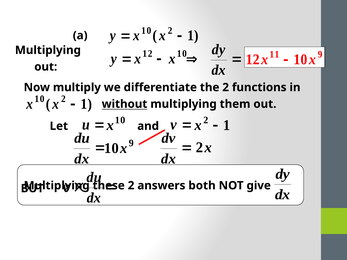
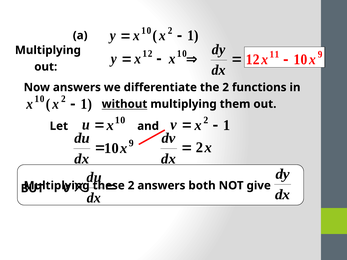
Now multiply: multiply -> answers (77, 87)
